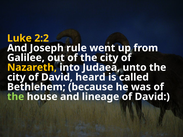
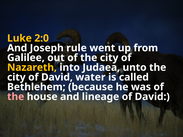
2:2: 2:2 -> 2:0 (42, 38)
heard: heard -> water (90, 77)
the colour: light green -> pink (16, 97)
